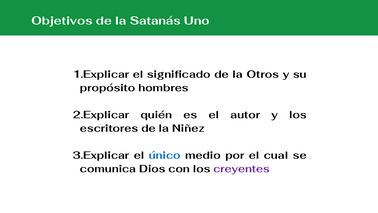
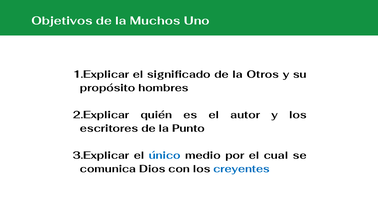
Satanás: Satanás -> Muchos (155, 21)
Niñez: Niñez -> Punto (188, 128)
creyentes colour: purple -> blue (242, 169)
